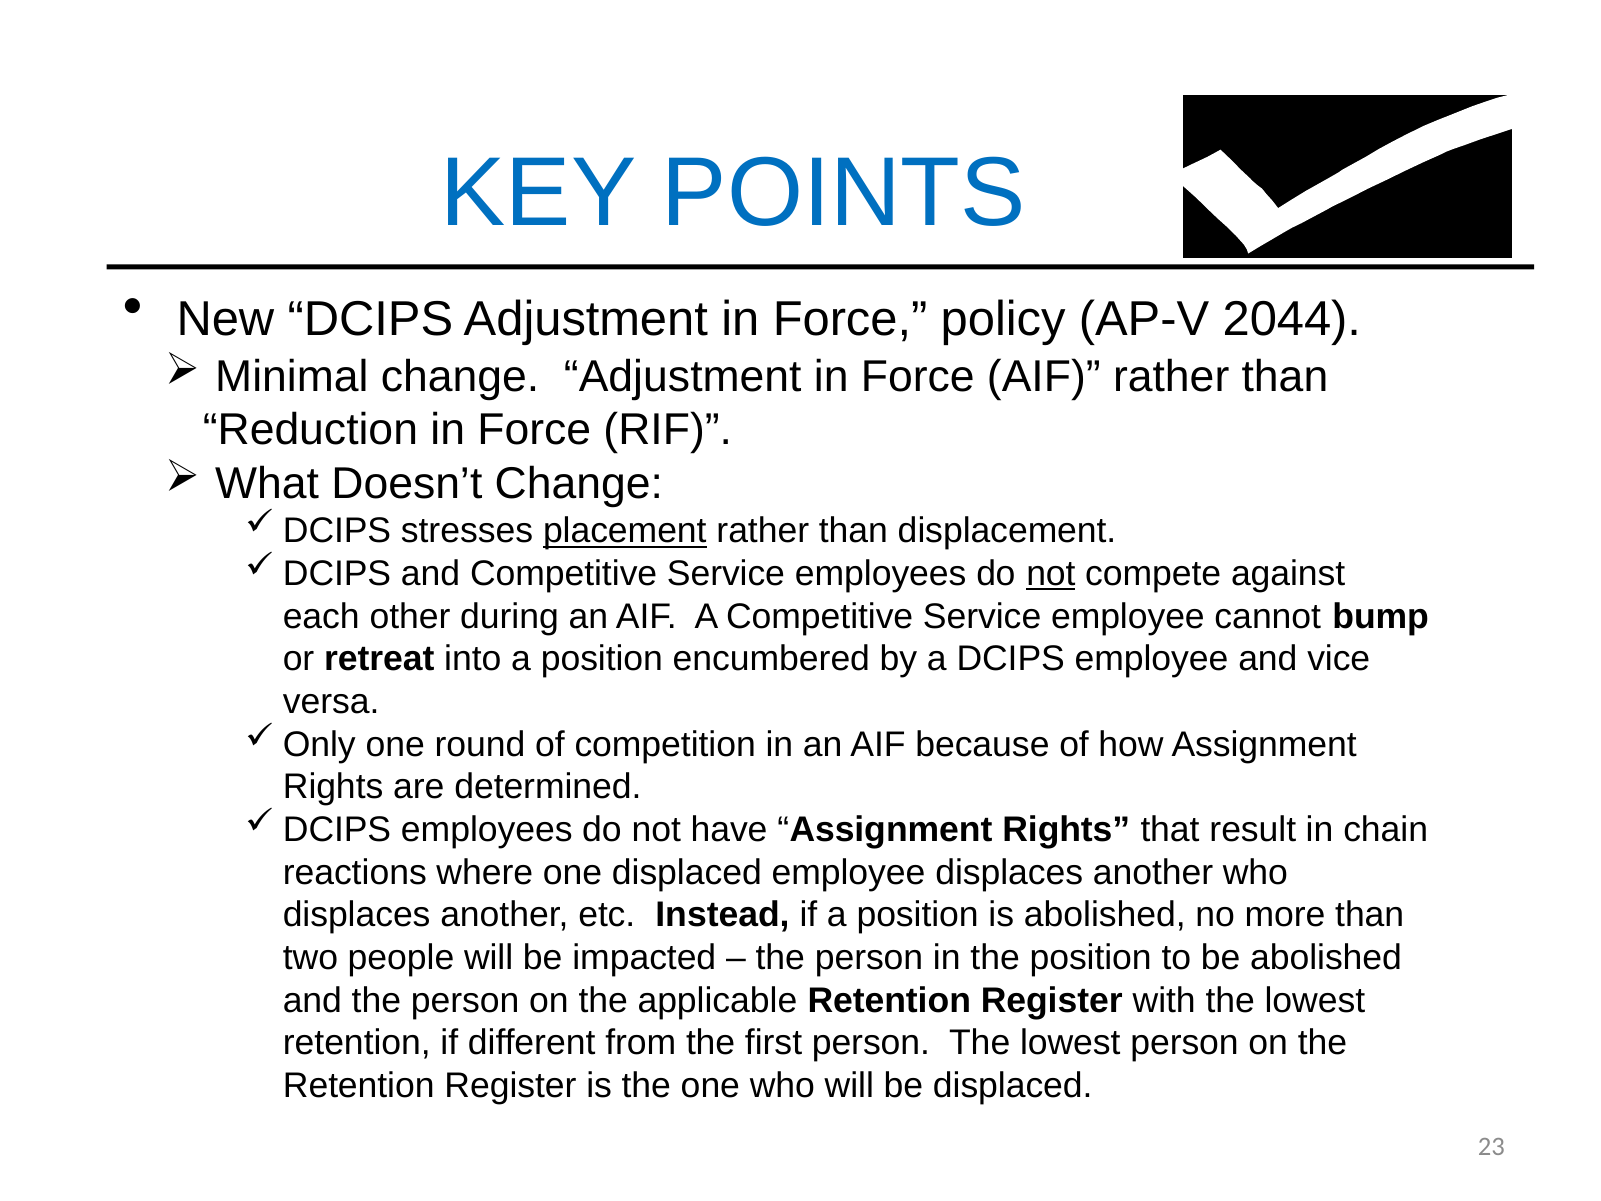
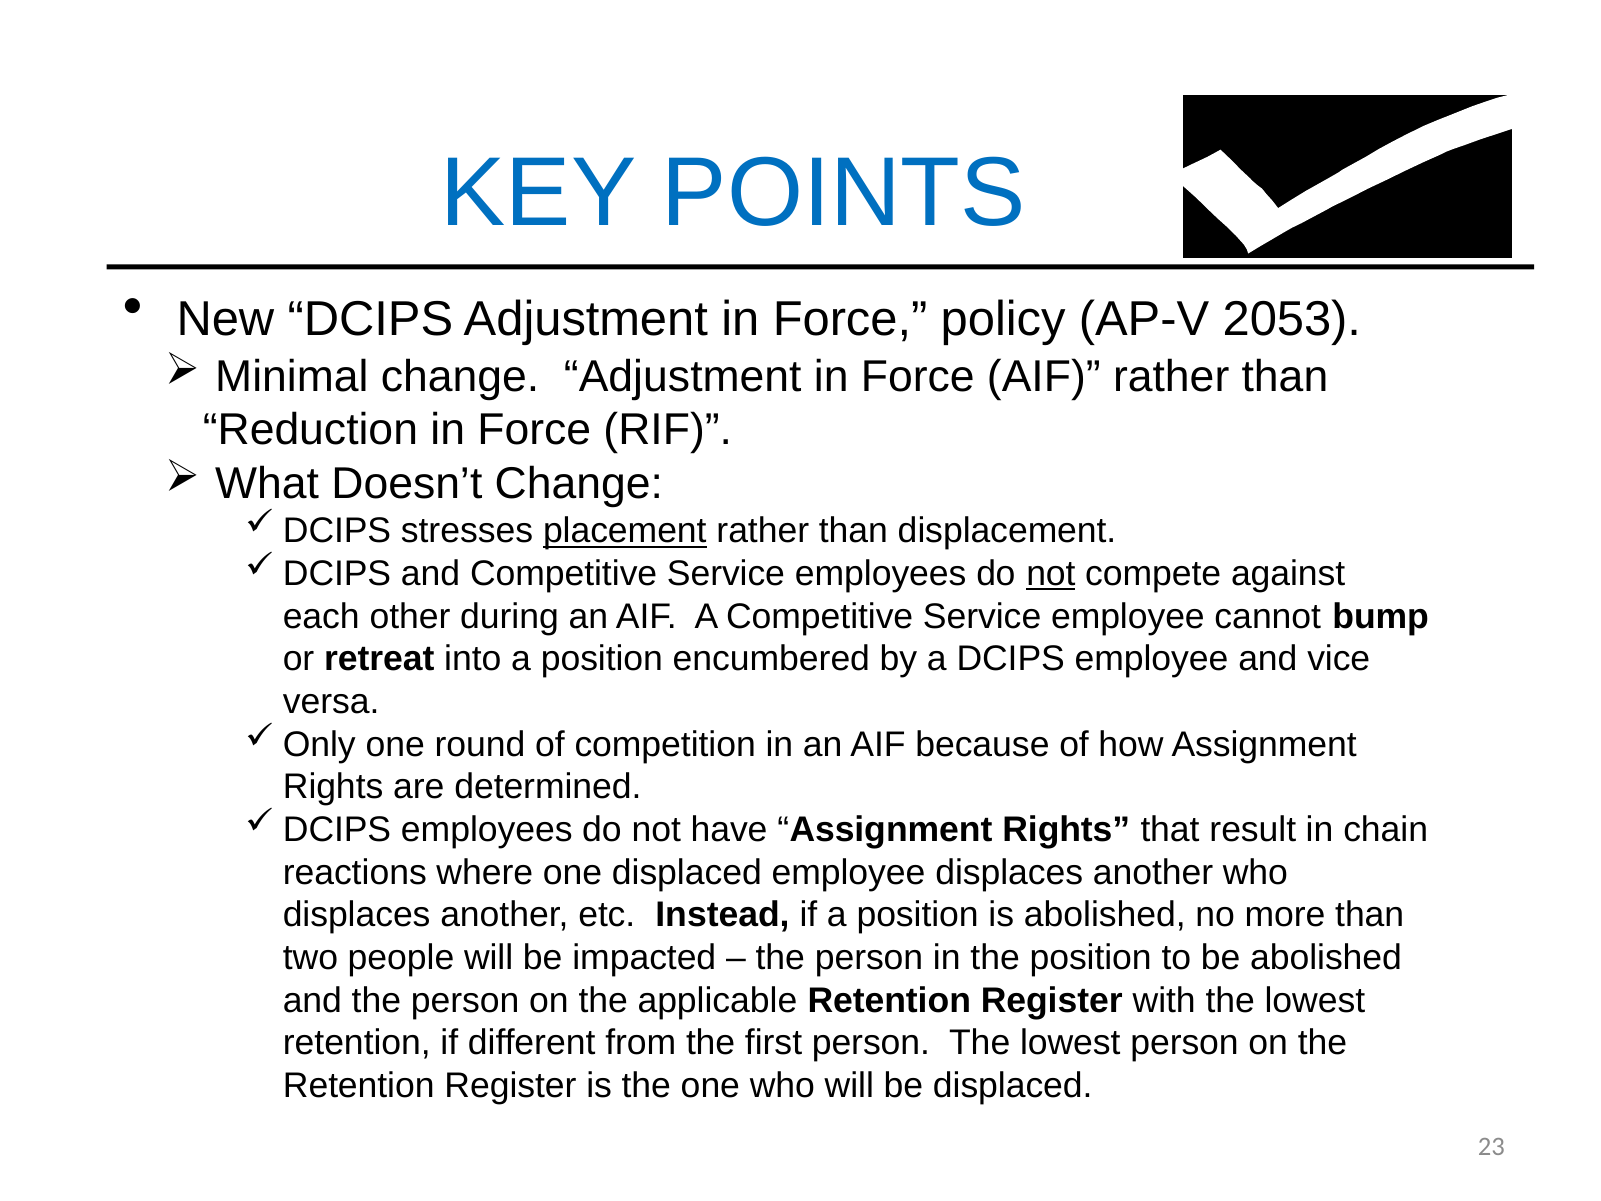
2044: 2044 -> 2053 (1292, 319)
